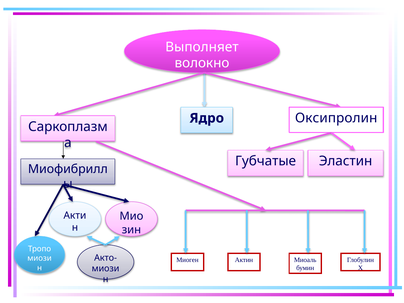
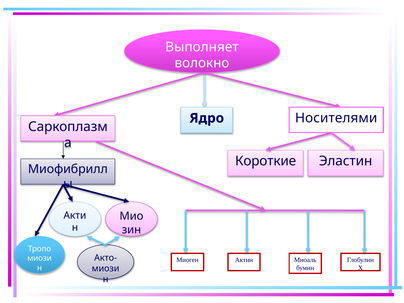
Оксипролин: Оксипролин -> Носителями (336, 118)
Губчатые: Губчатые -> Короткие (266, 161)
